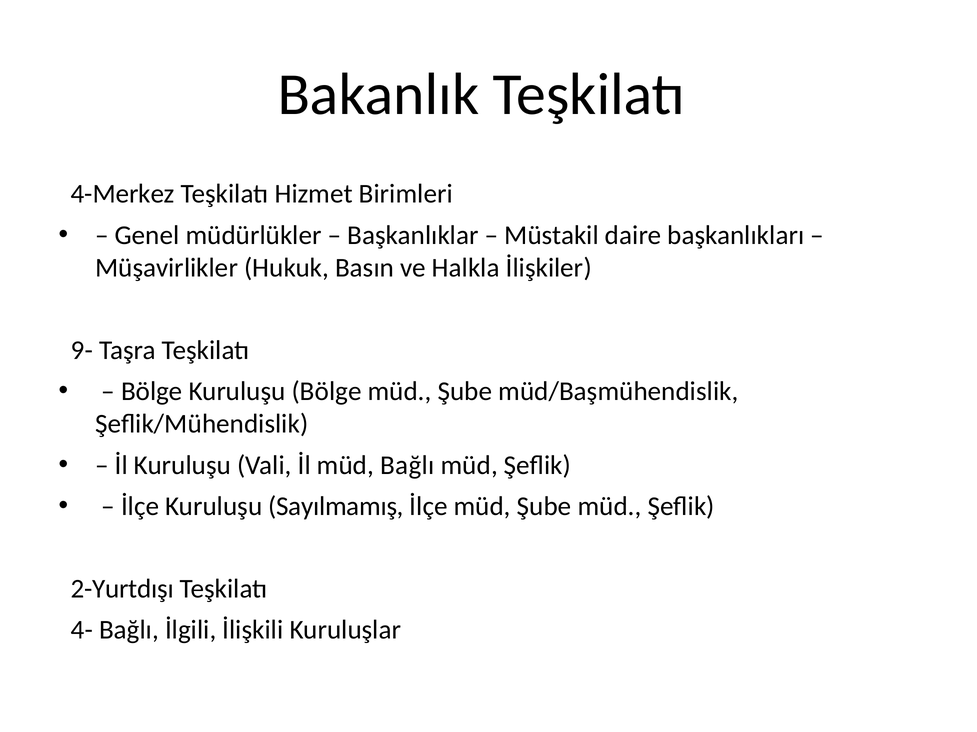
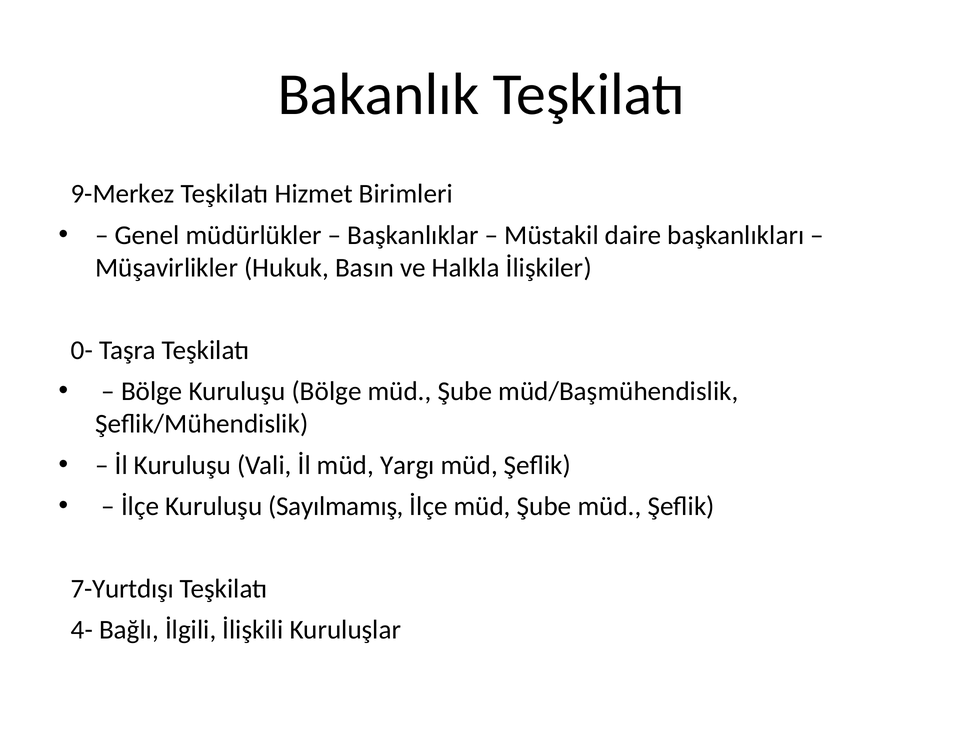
4-Merkez: 4-Merkez -> 9-Merkez (123, 194)
9-: 9- -> 0- (82, 350)
müd Bağlı: Bağlı -> Yargı (407, 466)
2-Yurtdışı: 2-Yurtdışı -> 7-Yurtdışı (122, 589)
